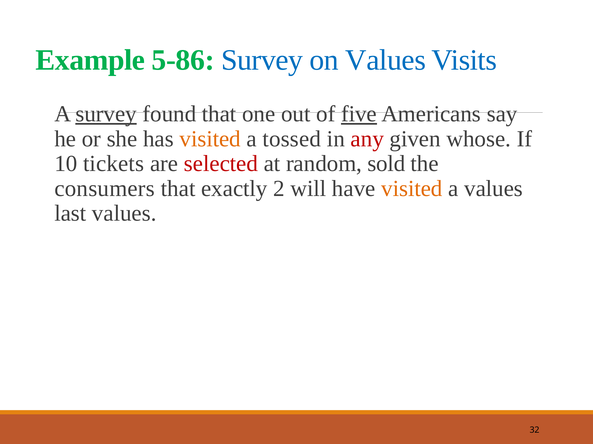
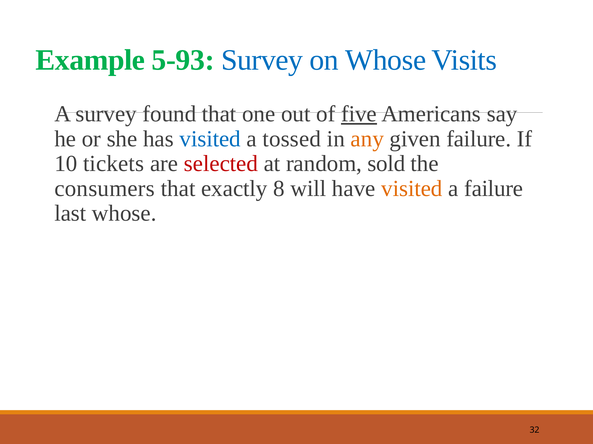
5-86: 5-86 -> 5-93 (183, 60)
on Values: Values -> Whose (386, 60)
survey underline: present -> none (106, 114)
visited colour: orange -> blue (210, 139)
any colour: red -> orange (367, 139)
given whose: whose -> failure (479, 139)
2: 2 -> 8 (279, 189)
a values: values -> failure (494, 189)
last values: values -> whose (124, 214)
